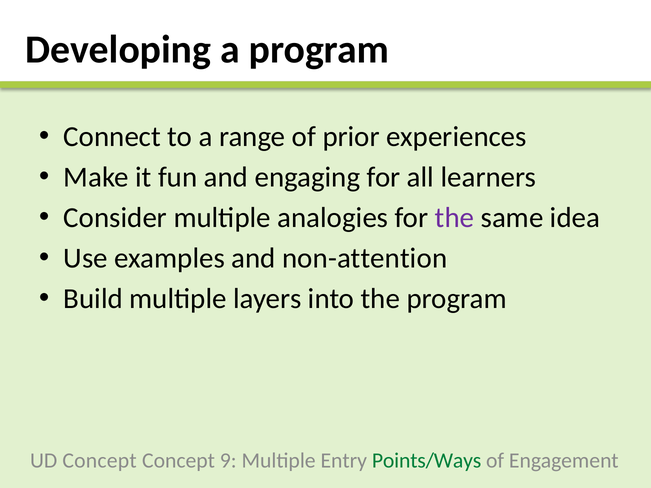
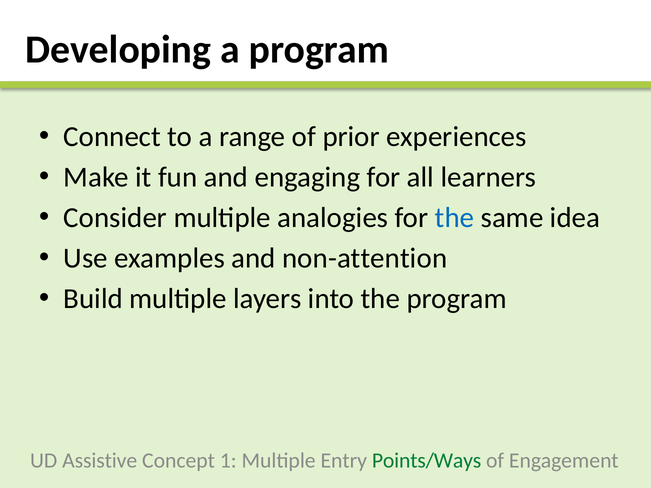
the colour: purple -> blue (454, 218)
UD Concept: Concept -> Assistive (100, 461)
9: 9 -> 1 (228, 461)
